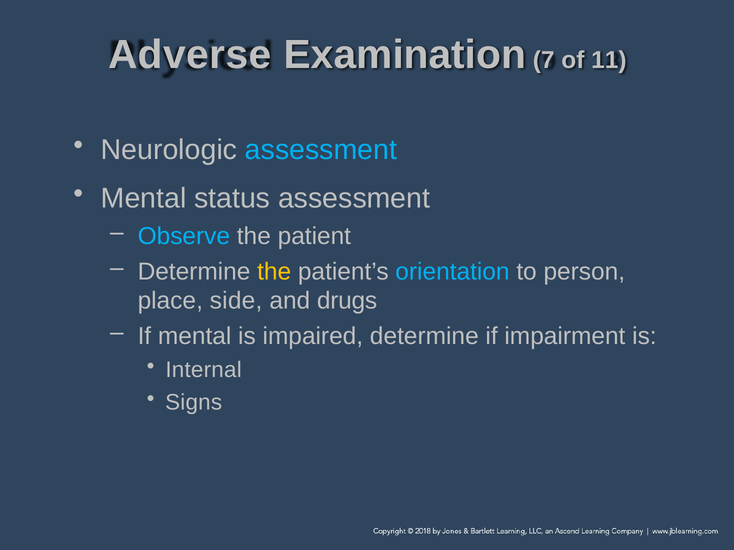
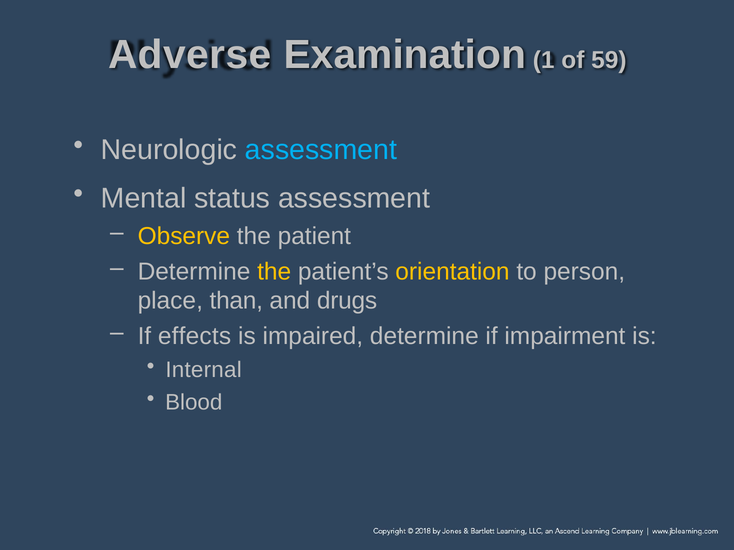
7: 7 -> 1 (544, 60)
11: 11 -> 59 (609, 60)
Observe colour: light blue -> yellow (184, 236)
orientation colour: light blue -> yellow (452, 272)
side: side -> than (236, 301)
If mental: mental -> effects (195, 337)
Signs: Signs -> Blood (194, 403)
